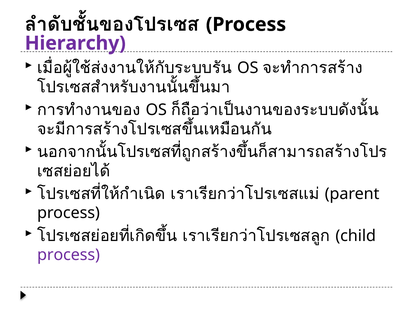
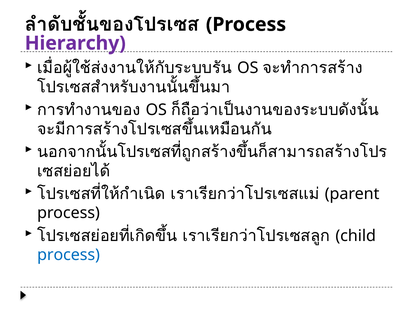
process colour: purple -> blue (69, 255)
